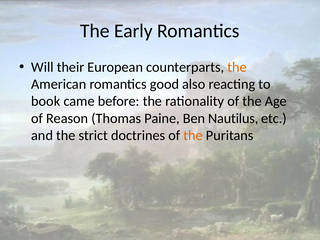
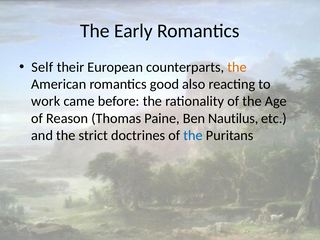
Will: Will -> Self (42, 67)
book: book -> work (46, 101)
the colour: orange -> blue (193, 135)
